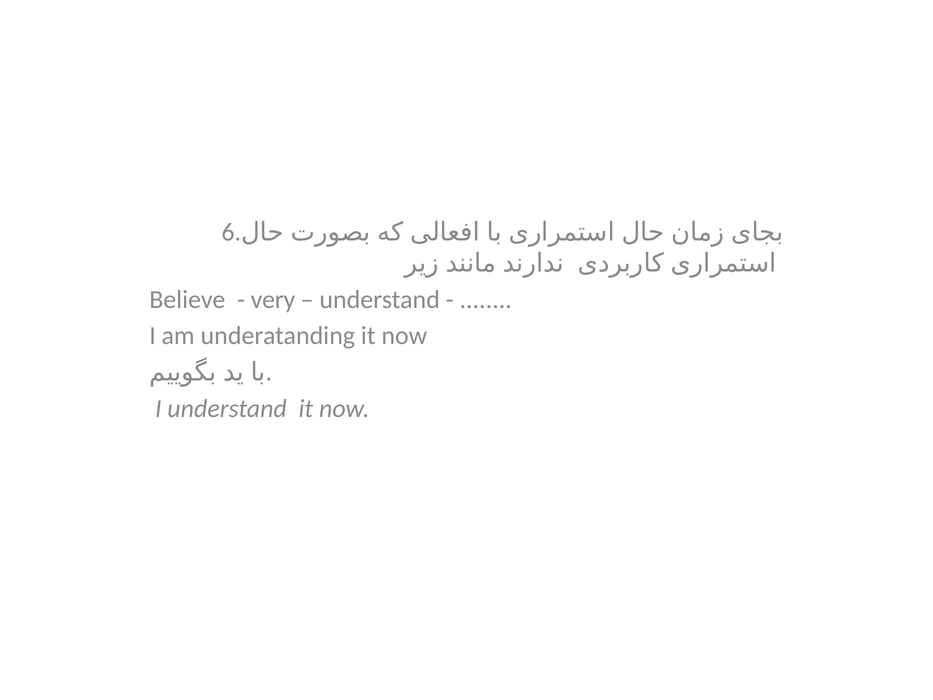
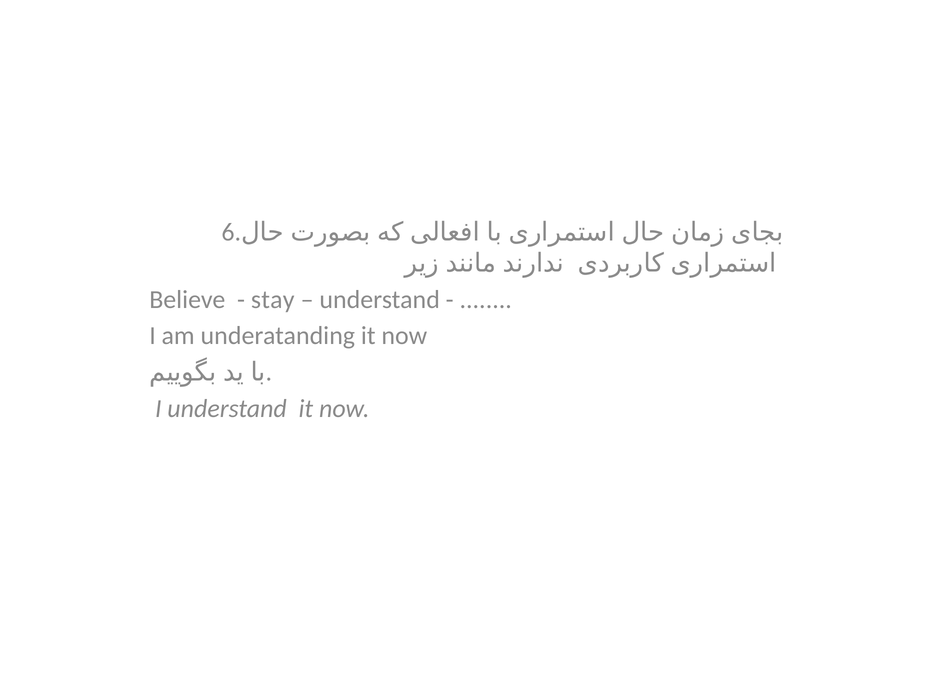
very: very -> stay (273, 299)
